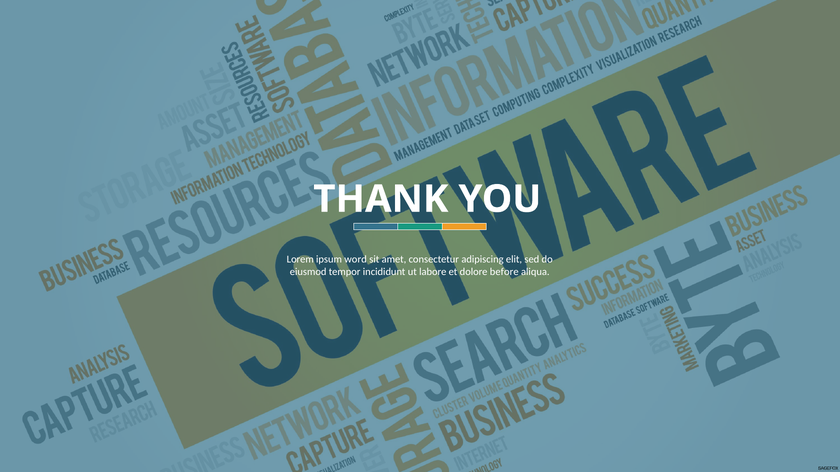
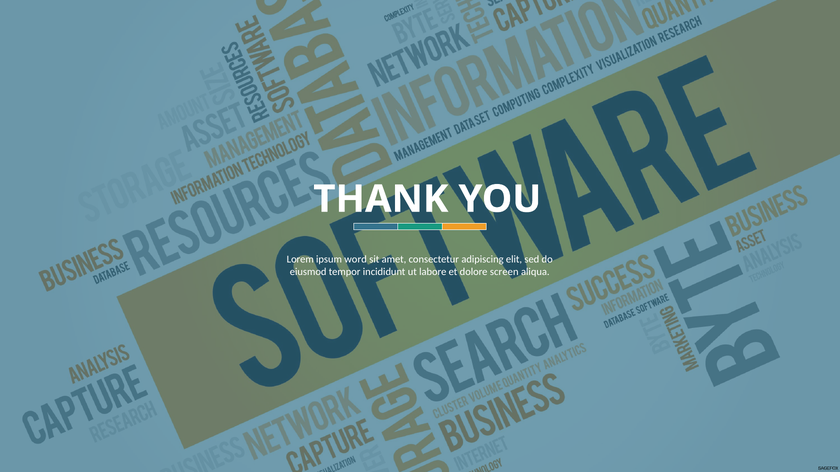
before: before -> screen (504, 272)
